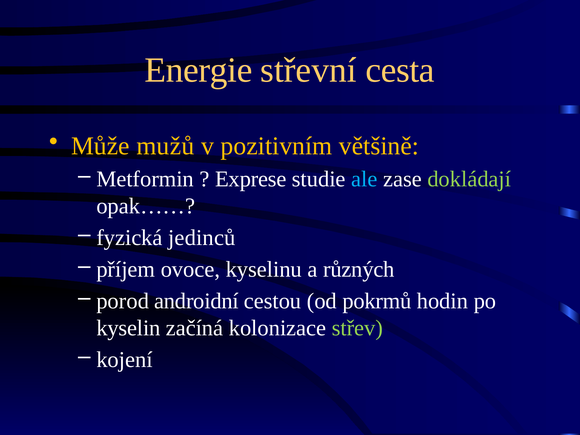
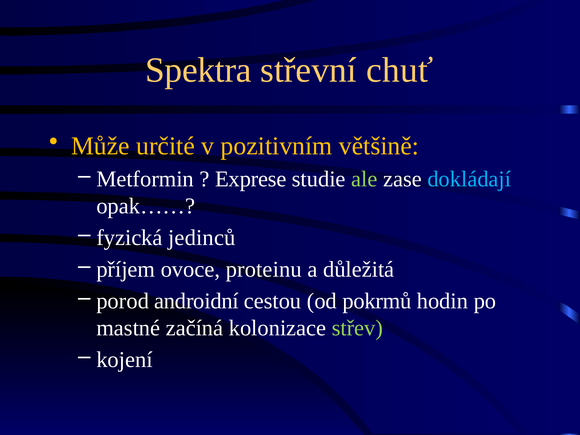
Energie: Energie -> Spektra (198, 70)
cesta: cesta -> chuť (400, 70)
mužů: mužů -> určité (165, 146)
ale colour: light blue -> light green (364, 179)
dokládají colour: light green -> light blue (469, 179)
kyselinu: kyselinu -> proteinu (264, 269)
různých: různých -> důležitá (359, 269)
kyselin: kyselin -> mastné (128, 328)
